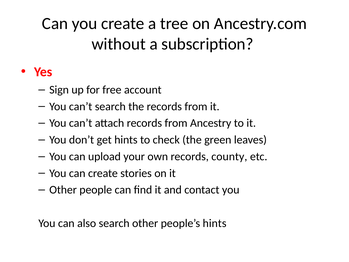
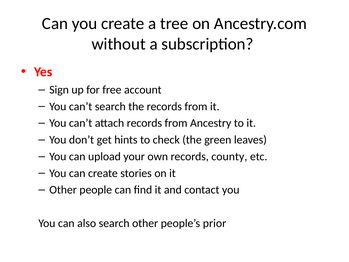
people’s hints: hints -> prior (215, 223)
